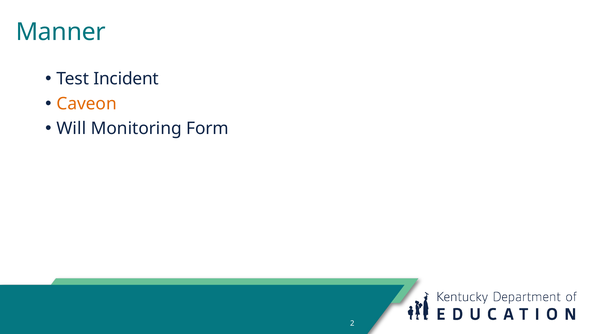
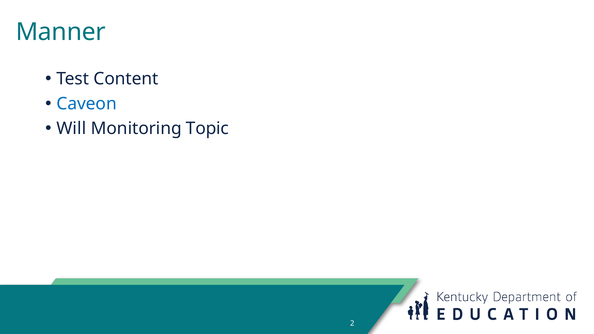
Incident: Incident -> Content (126, 79)
Caveon colour: orange -> blue (87, 104)
Form: Form -> Topic (207, 129)
